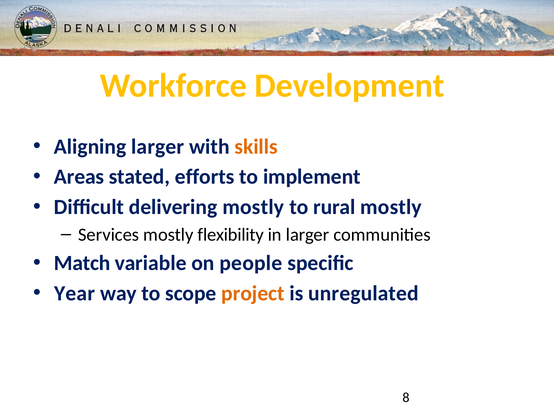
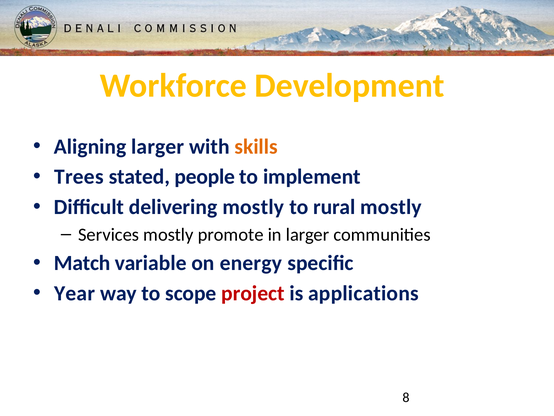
Areas: Areas -> Trees (79, 177)
efforts: efforts -> people (205, 177)
flexibility: flexibility -> promote (231, 234)
people: people -> energy (251, 263)
project colour: orange -> red (253, 293)
unregulated: unregulated -> applications (363, 293)
